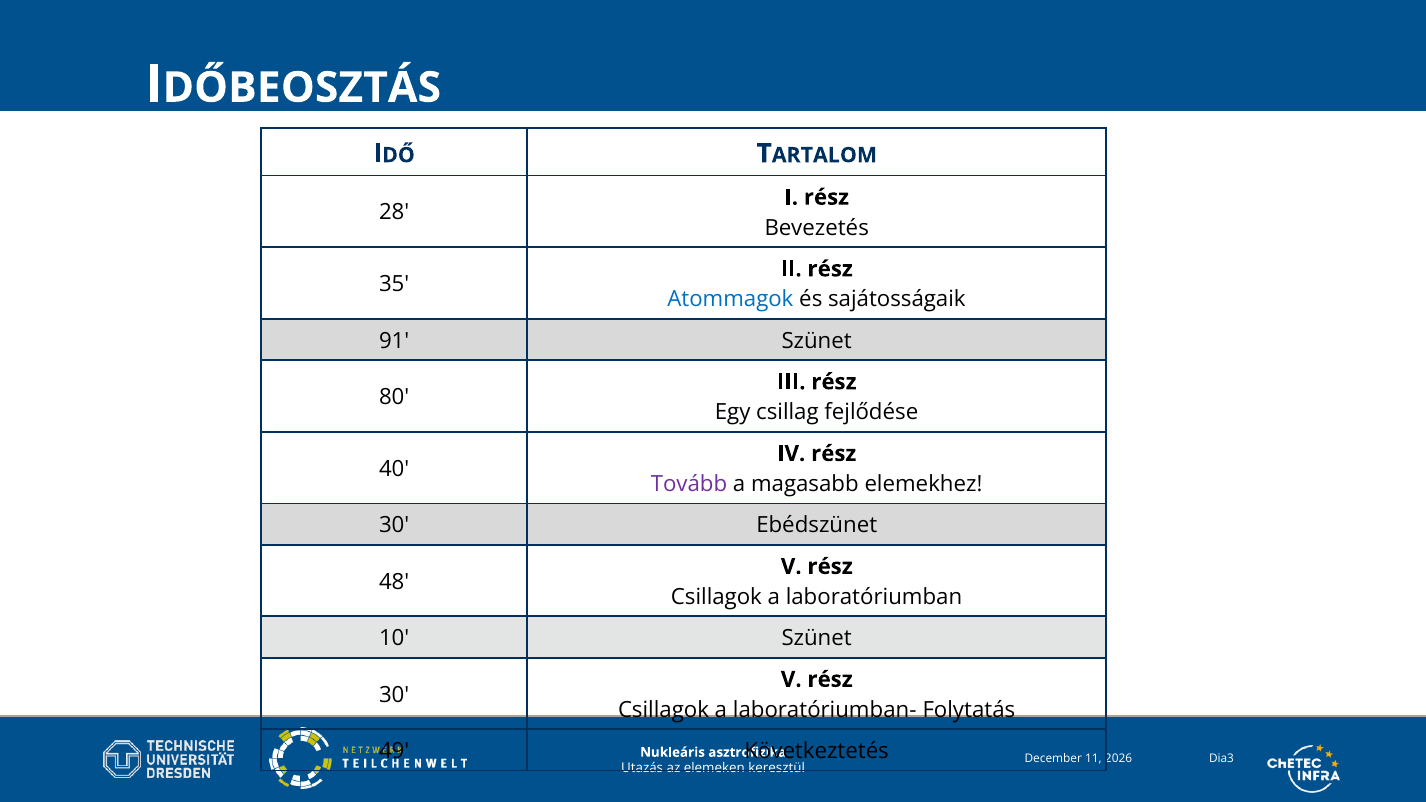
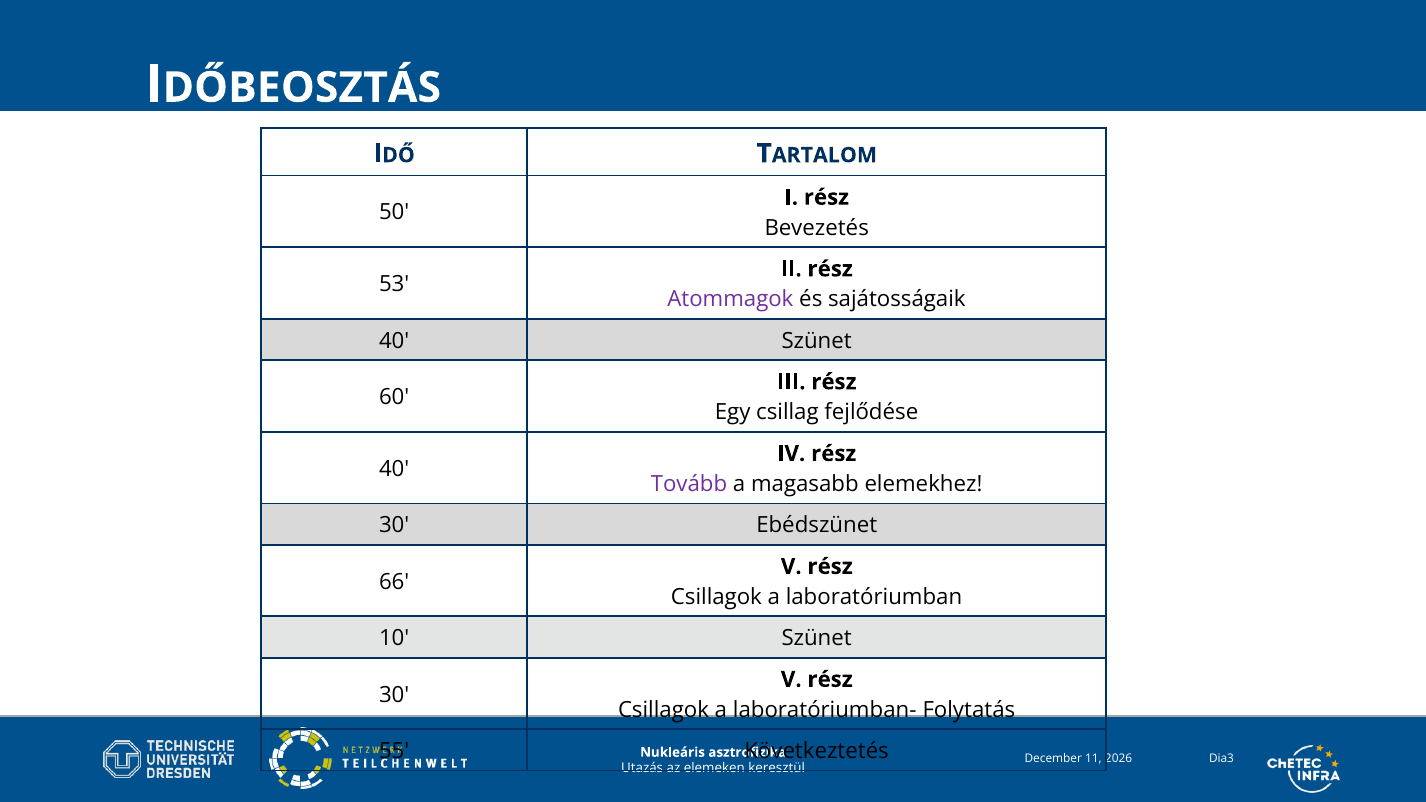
28: 28 -> 50 (394, 213)
35: 35 -> 53 (394, 284)
Atommagok colour: blue -> purple (730, 300)
91: 91 -> 40 (394, 341)
80: 80 -> 60 (394, 397)
48: 48 -> 66 (394, 582)
49: 49 -> 55 (394, 751)
